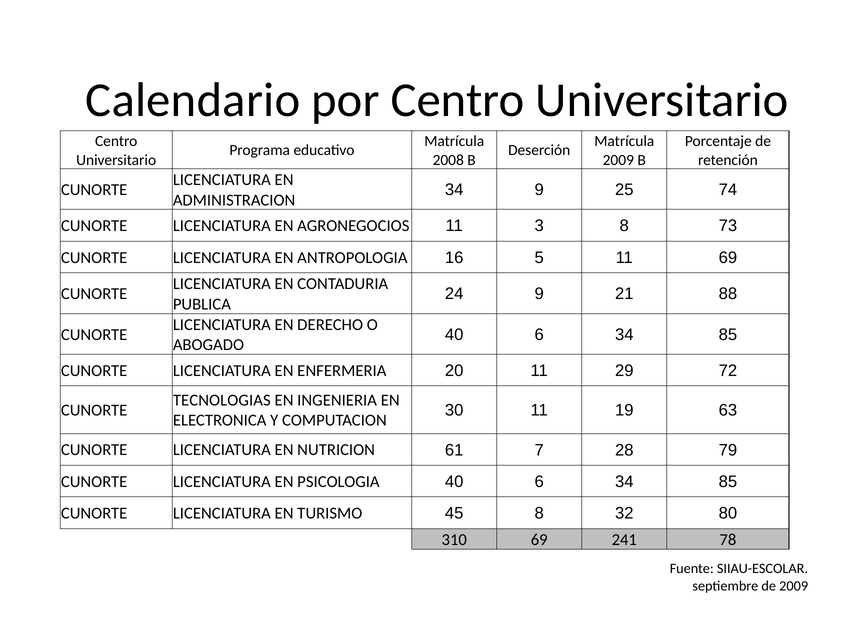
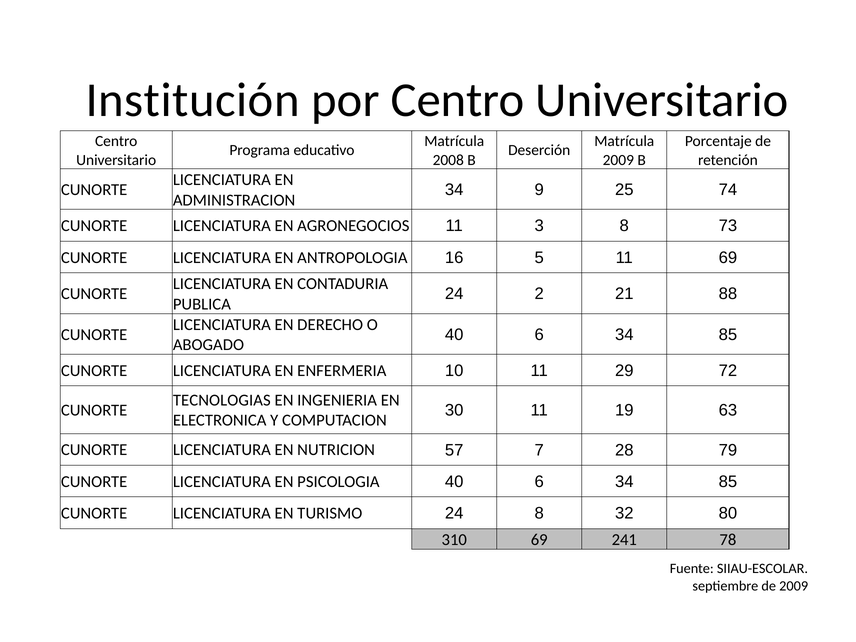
Calendario: Calendario -> Institución (193, 100)
24 9: 9 -> 2 (539, 294)
20: 20 -> 10 (454, 371)
61: 61 -> 57 (454, 450)
TURISMO 45: 45 -> 24 (454, 513)
